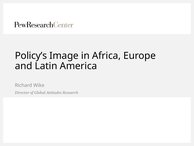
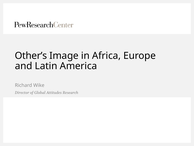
Policy’s: Policy’s -> Other’s (31, 55)
